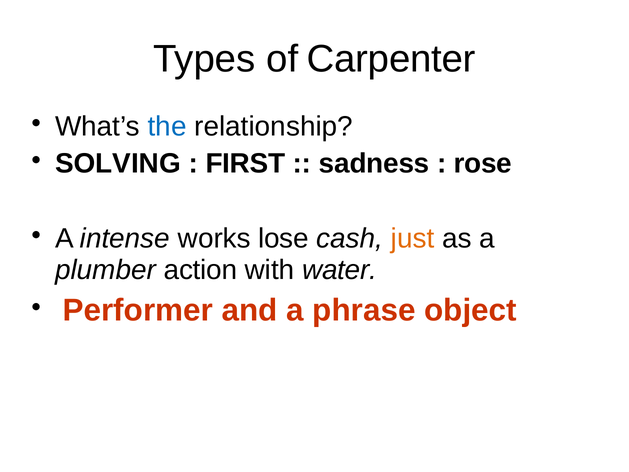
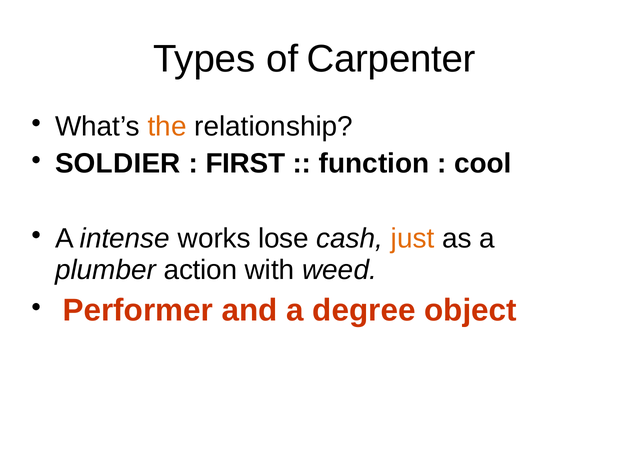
the colour: blue -> orange (167, 126)
SOLVING: SOLVING -> SOLDIER (118, 164)
sadness: sadness -> function (374, 164)
rose: rose -> cool (483, 164)
water: water -> weed (340, 270)
phrase: phrase -> degree (364, 310)
